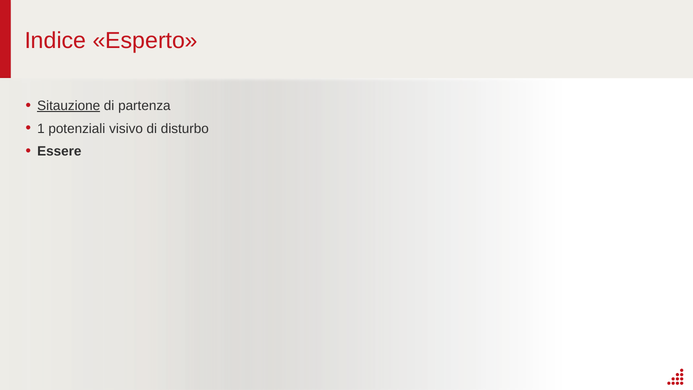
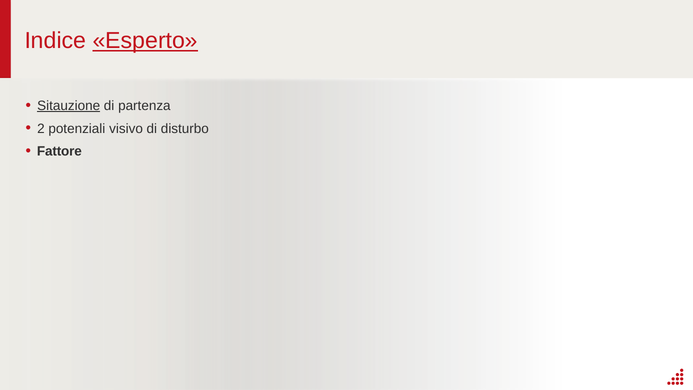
Esperto underline: none -> present (145, 41)
1: 1 -> 2 (41, 129)
Essere: Essere -> Fattore (59, 151)
